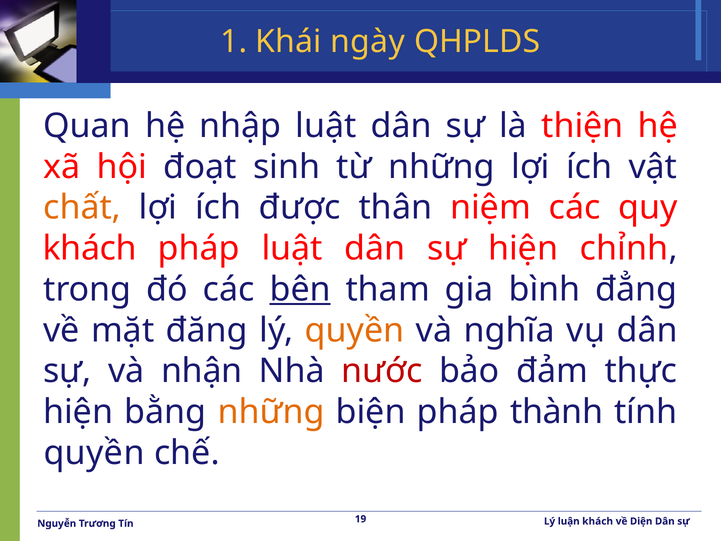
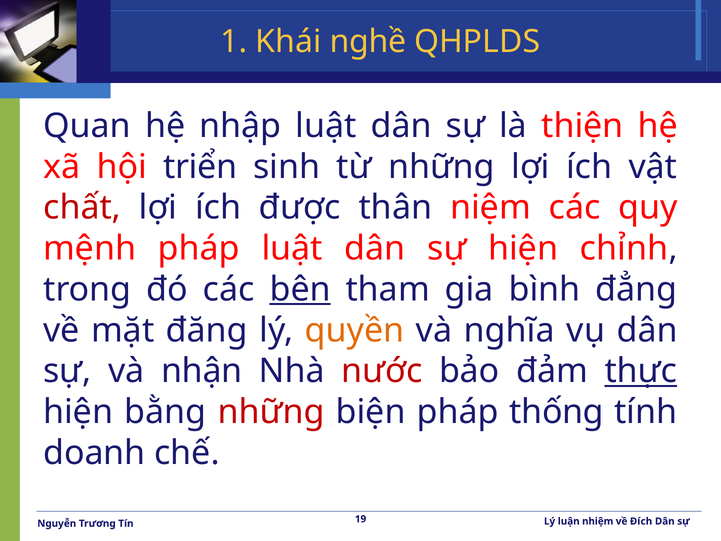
ngày: ngày -> nghề (368, 42)
đoạt: đoạt -> triển (200, 167)
chất colour: orange -> red (82, 208)
khách: khách -> mệnh (90, 248)
thực underline: none -> present (641, 371)
những colour: orange -> red (271, 412)
thành: thành -> thống (557, 412)
quyền: quyền -> doanh (94, 453)
luận khách: khách -> nhiệm (598, 521)
Diện: Diện -> Đích (641, 521)
